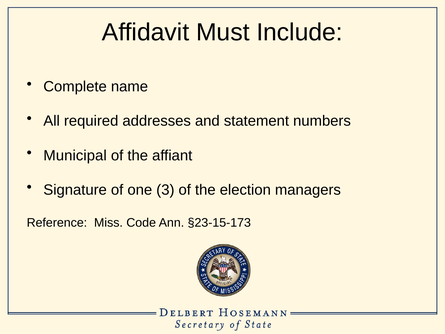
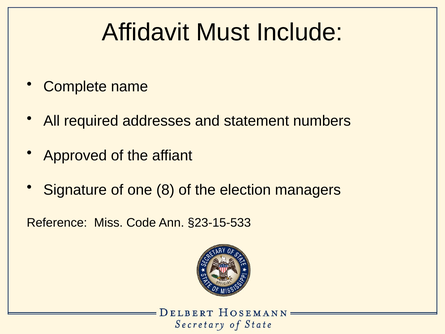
Municipal: Municipal -> Approved (75, 155)
3: 3 -> 8 (165, 190)
§23-15-173: §23-15-173 -> §23-15-533 (219, 223)
